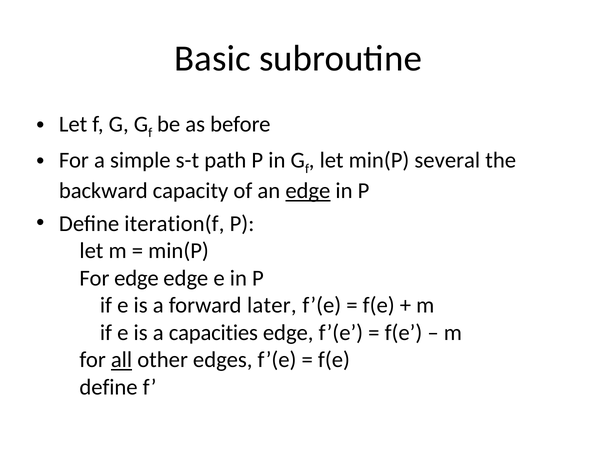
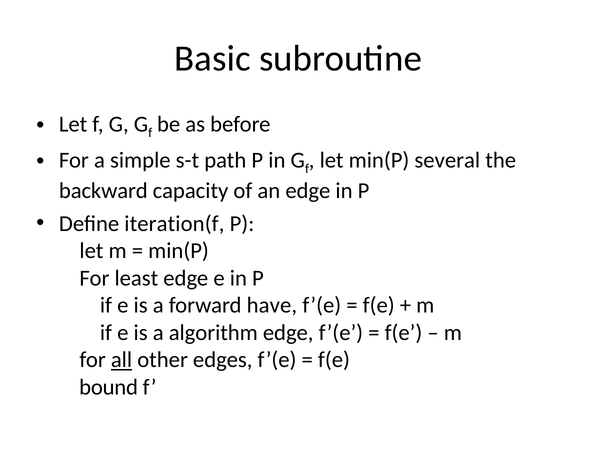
edge underline: present -> none (308, 191)
For edge: edge -> least (136, 278)
later: later -> have (272, 305)
capacities: capacities -> algorithm (213, 332)
define: define -> bound (109, 387)
